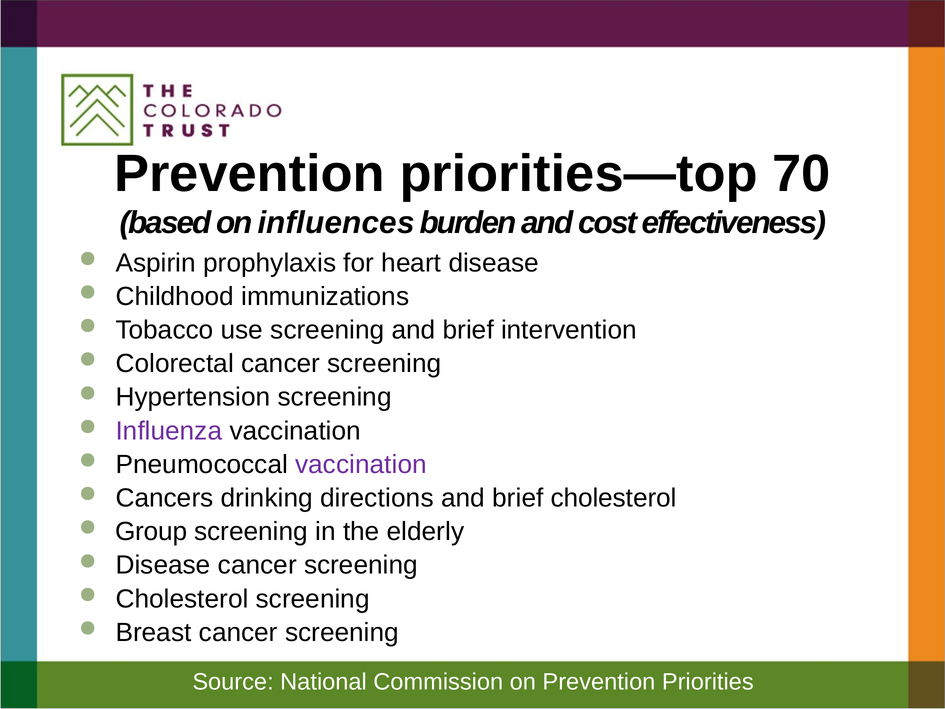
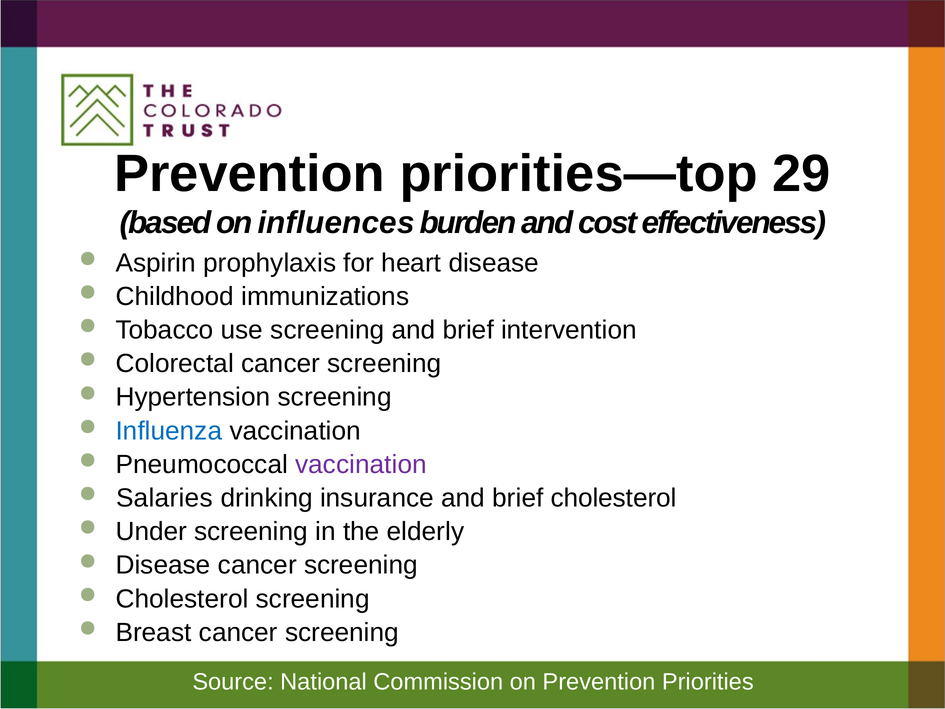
70: 70 -> 29 (801, 174)
Influenza colour: purple -> blue (169, 431)
Cancers: Cancers -> Salaries (164, 498)
directions: directions -> insurance (377, 498)
Group: Group -> Under (151, 532)
